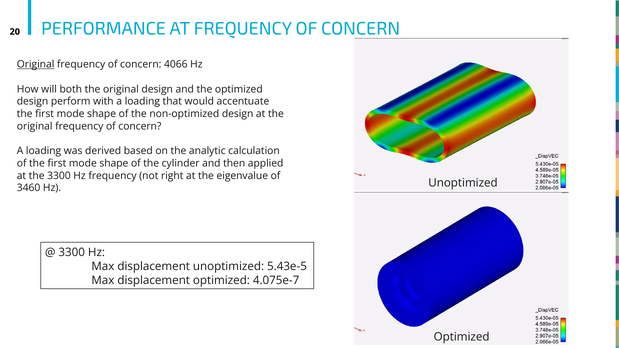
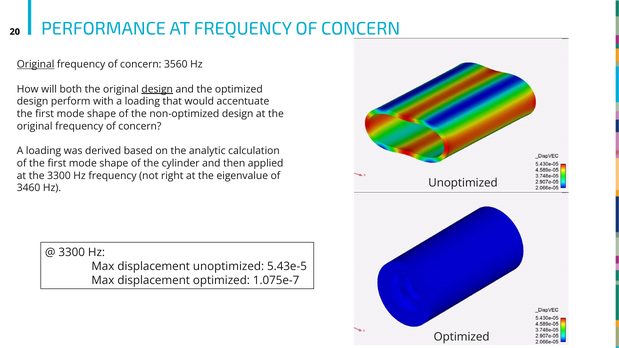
4066: 4066 -> 3560 (176, 64)
design underline: none -> present (157, 89)
4.075e-7: 4.075e-7 -> 1.075e-7 (276, 280)
